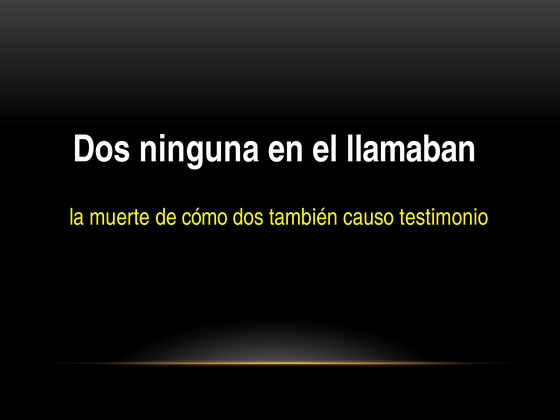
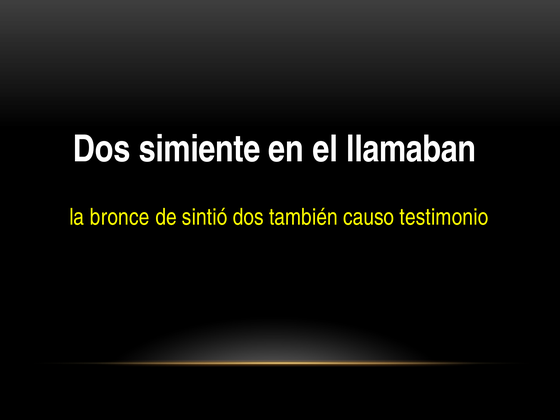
ninguna: ninguna -> simiente (200, 149)
muerte: muerte -> bronce (120, 217)
cómo: cómo -> sintió (205, 217)
